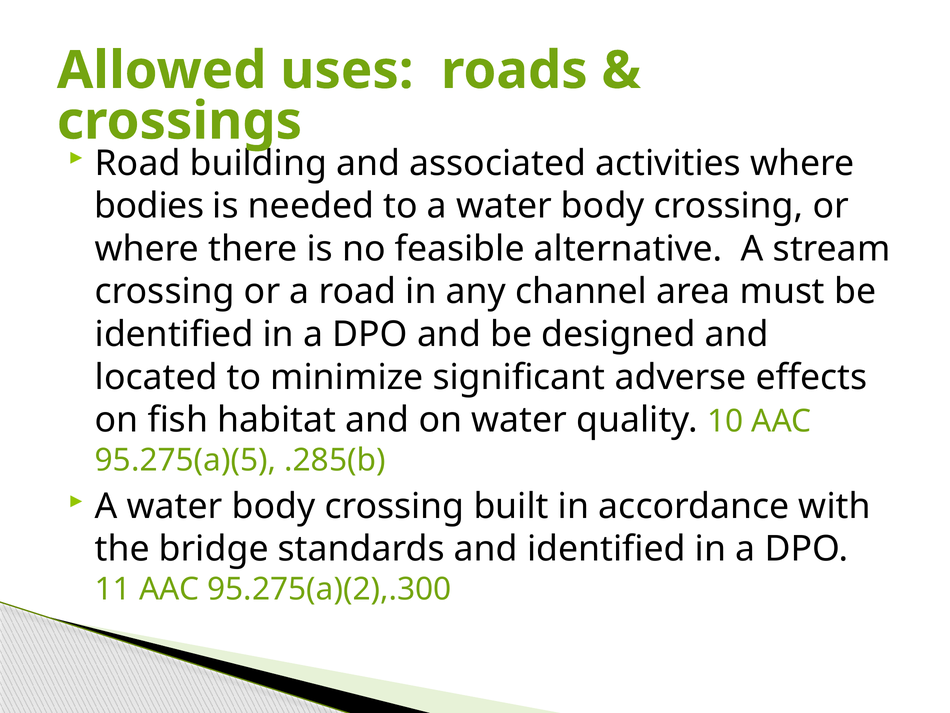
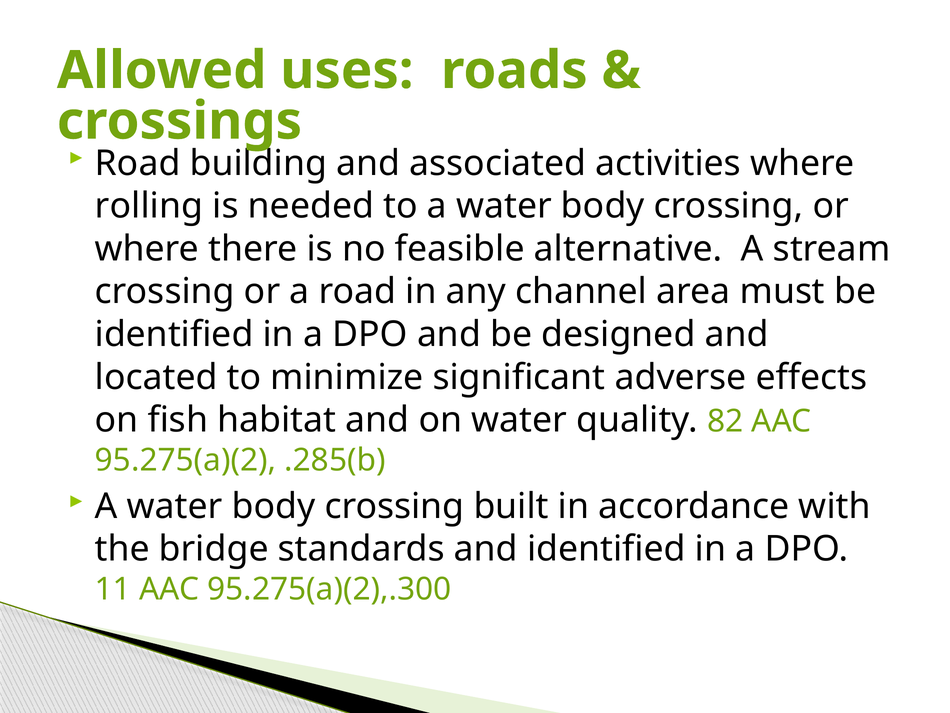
bodies: bodies -> rolling (149, 206)
10: 10 -> 82 (725, 421)
95.275(a)(5: 95.275(a)(5 -> 95.275(a)(2 (186, 460)
